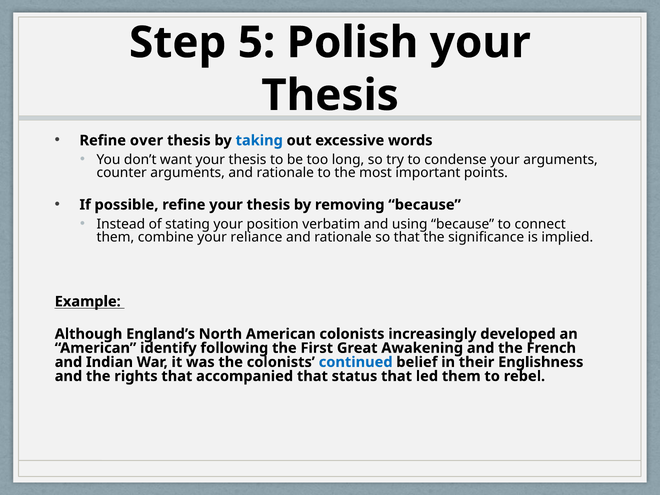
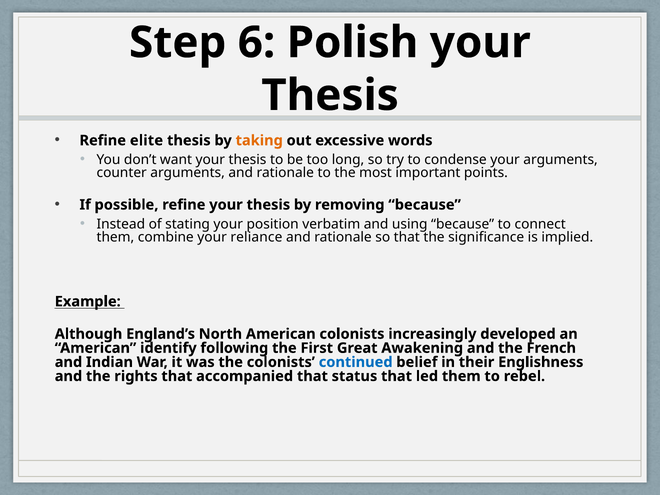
5: 5 -> 6 (257, 43)
over: over -> elite (146, 140)
taking colour: blue -> orange (259, 140)
